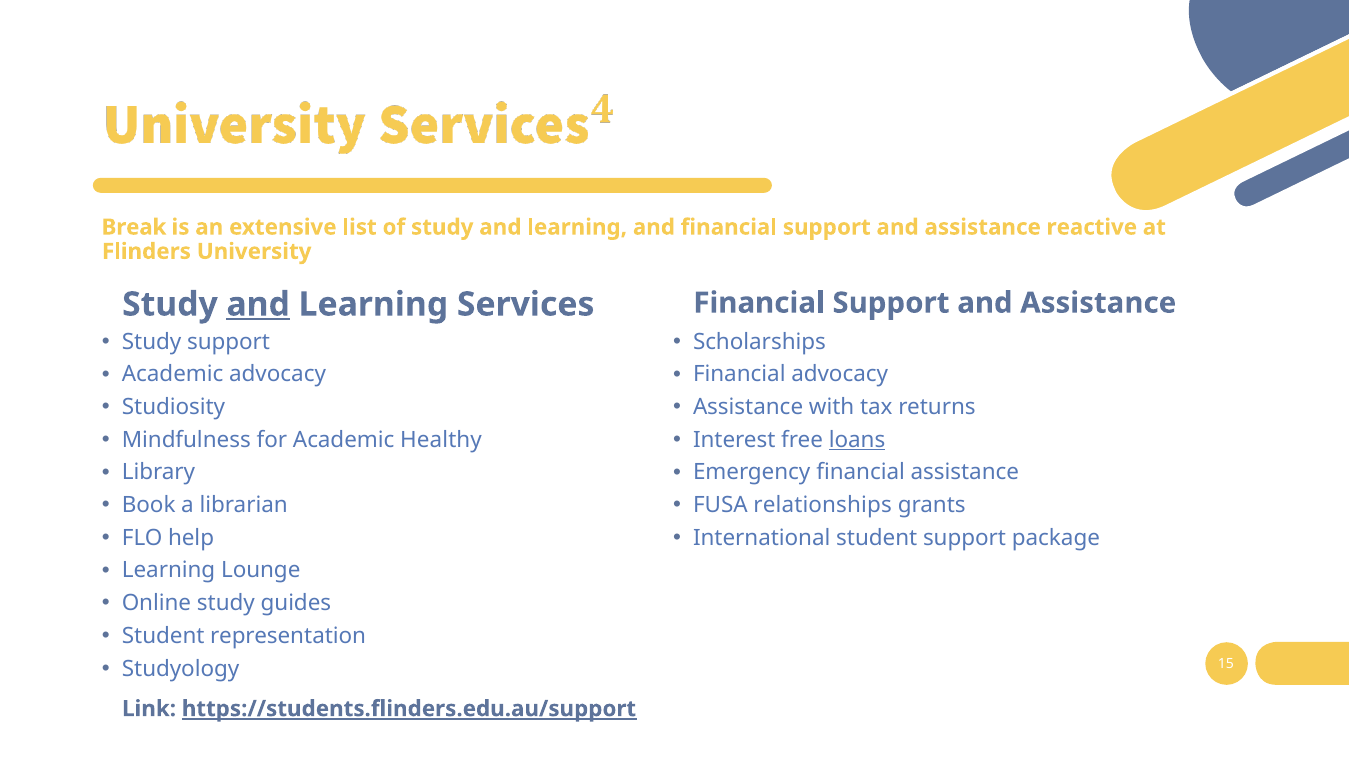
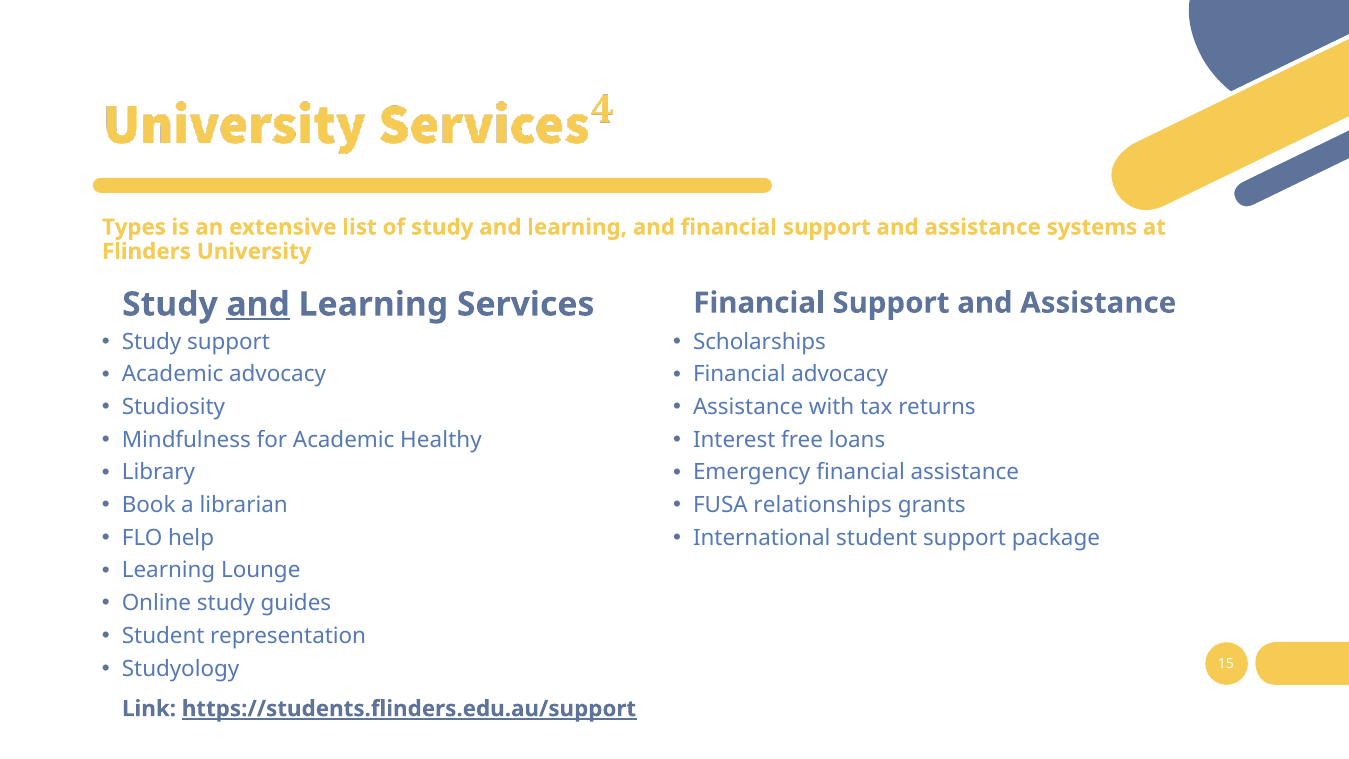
Break: Break -> Types (134, 227)
reactive: reactive -> systems (1092, 227)
loans underline: present -> none (857, 440)
